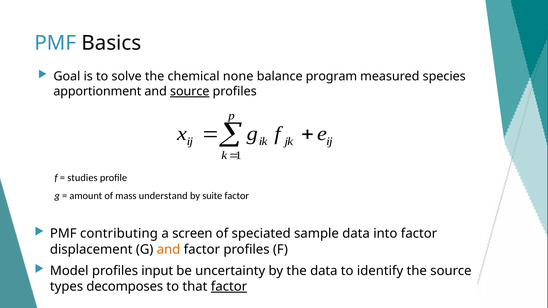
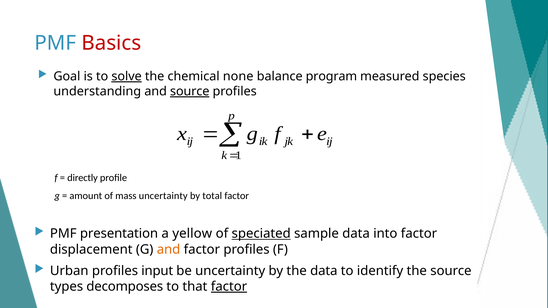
Basics colour: black -> red (111, 43)
solve underline: none -> present (127, 76)
apportionment: apportionment -> understanding (97, 92)
studies: studies -> directly (83, 178)
mass understand: understand -> uncertainty (163, 196)
suite: suite -> total (212, 196)
contributing: contributing -> presentation (119, 234)
screen: screen -> yellow (192, 234)
speciated underline: none -> present (261, 234)
Model: Model -> Urban (69, 271)
